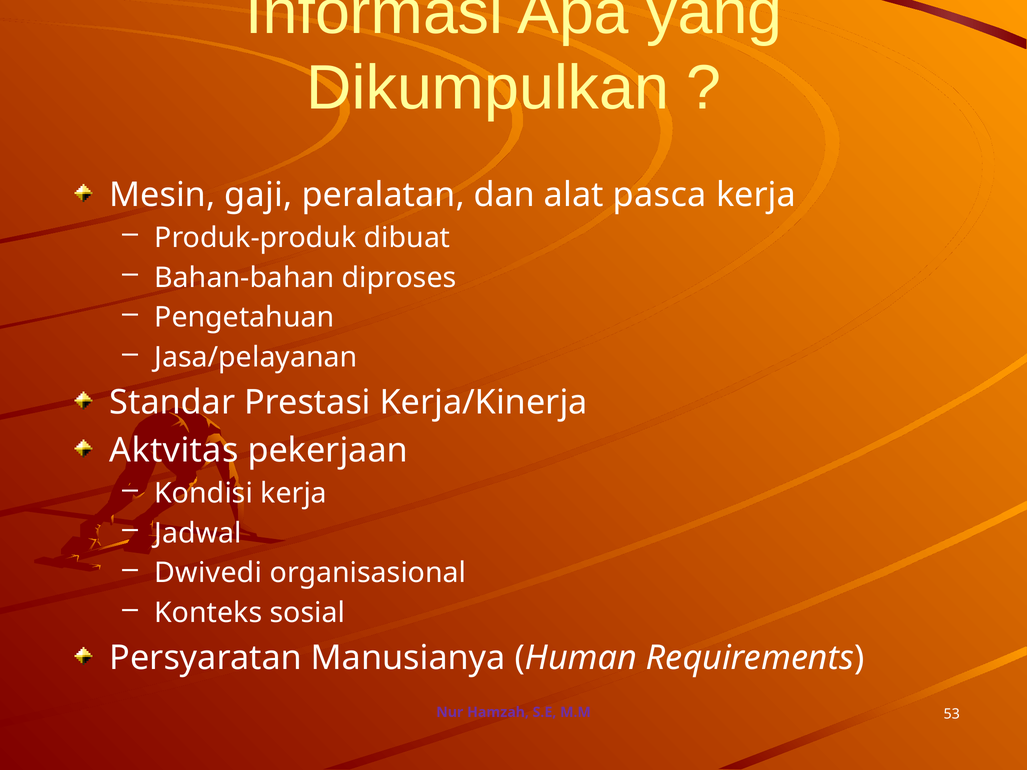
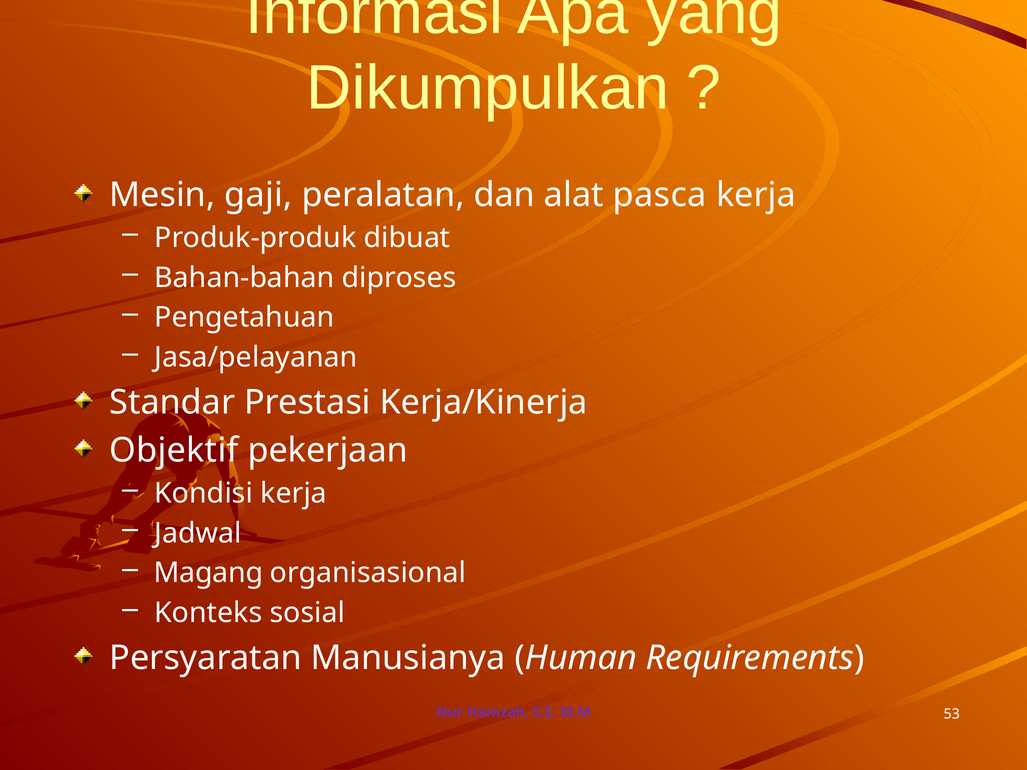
Aktvitas: Aktvitas -> Objektif (174, 450)
Dwivedi: Dwivedi -> Magang (208, 573)
